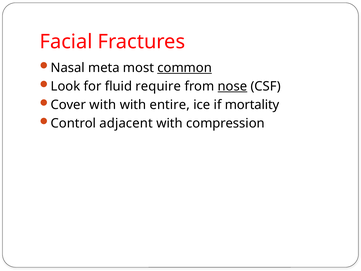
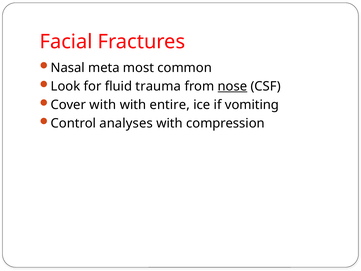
common underline: present -> none (185, 68)
require: require -> trauma (158, 86)
mortality: mortality -> vomiting (252, 105)
adjacent: adjacent -> analyses (126, 123)
